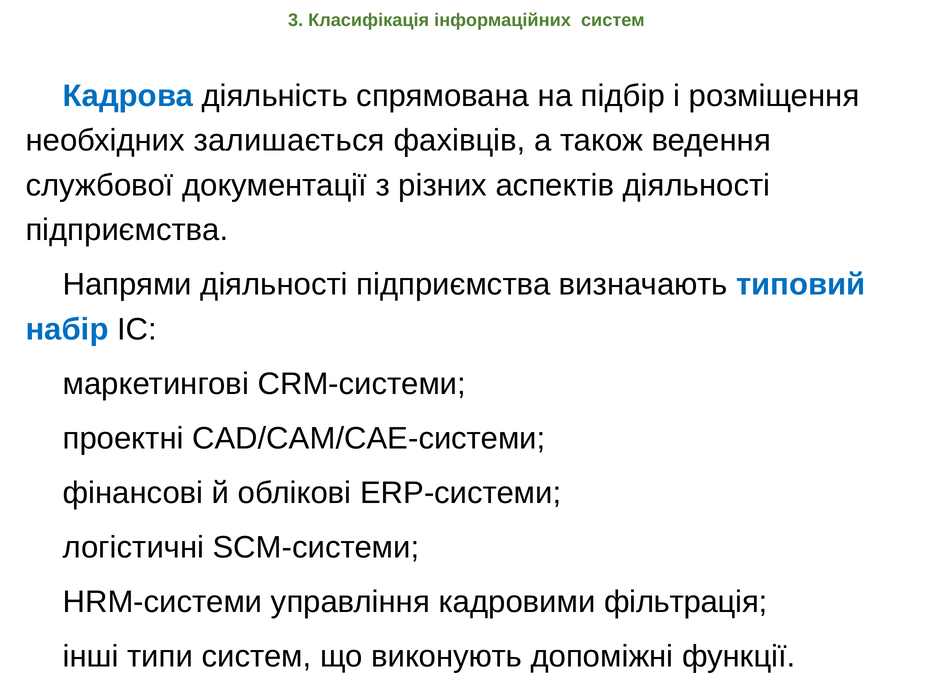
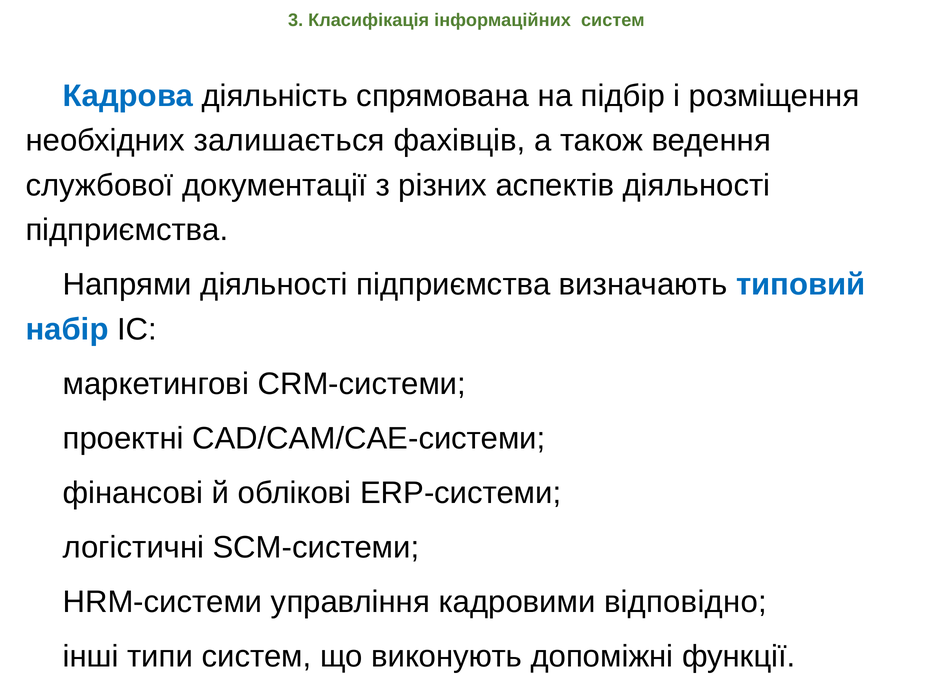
фільтрація: фільтрація -> відповідно (685, 602)
